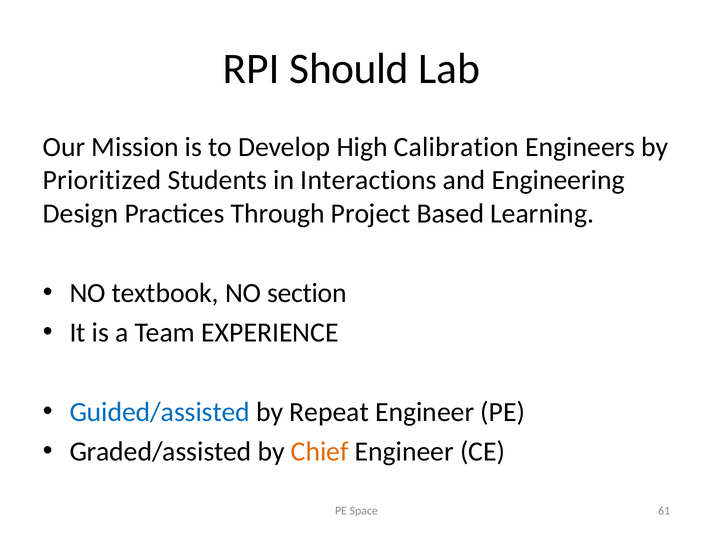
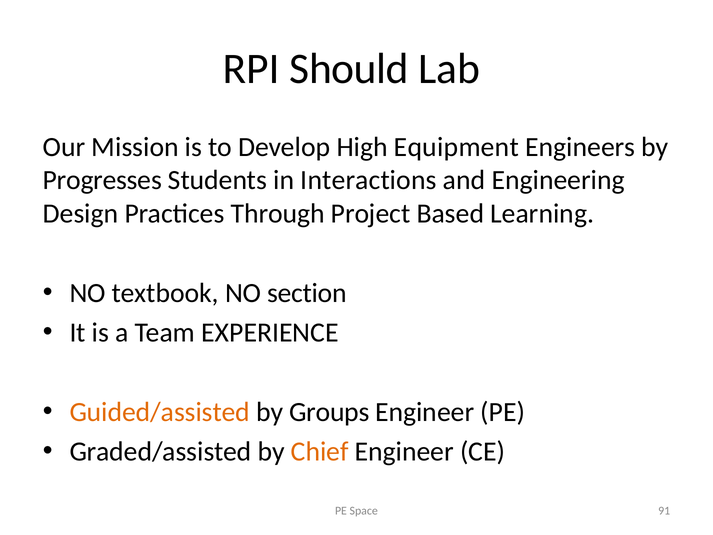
Calibration: Calibration -> Equipment (456, 147)
Prioritized: Prioritized -> Progresses (102, 180)
Guided/assisted colour: blue -> orange (160, 412)
Repeat: Repeat -> Groups (329, 412)
61: 61 -> 91 (664, 511)
